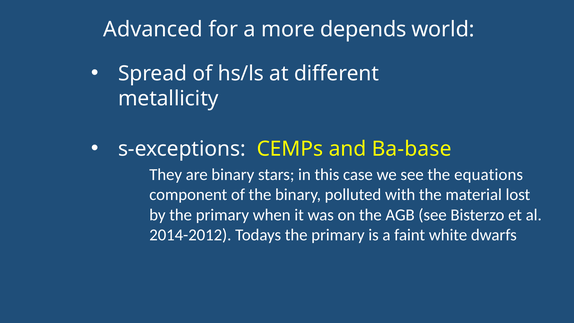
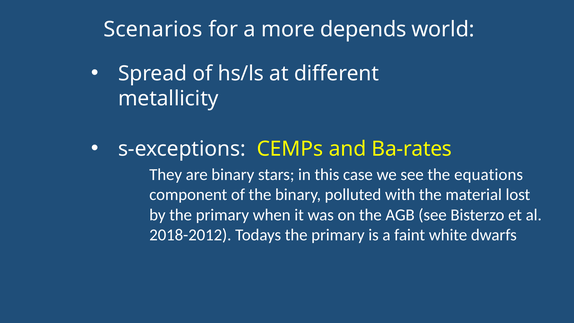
Advanced: Advanced -> Scenarios (153, 29)
Ba-base: Ba-base -> Ba-rates (412, 149)
2014-2012: 2014-2012 -> 2018-2012 (190, 235)
